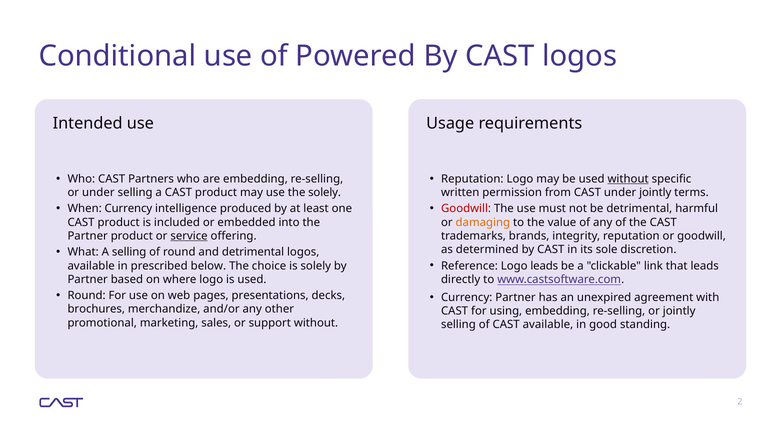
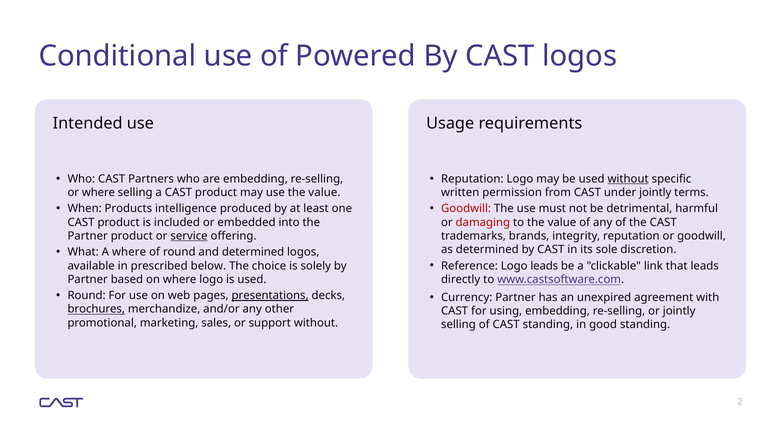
or under: under -> where (98, 193)
use the solely: solely -> value (324, 193)
When Currency: Currency -> Products (128, 209)
damaging colour: orange -> red (483, 222)
A selling: selling -> where (129, 252)
and detrimental: detrimental -> determined (253, 252)
presentations underline: none -> present (270, 296)
brochures underline: none -> present (96, 309)
CAST available: available -> standing (548, 325)
